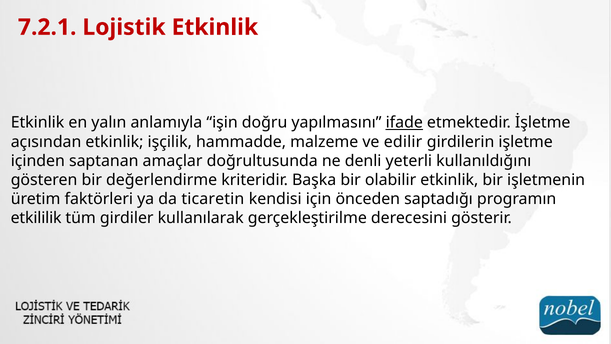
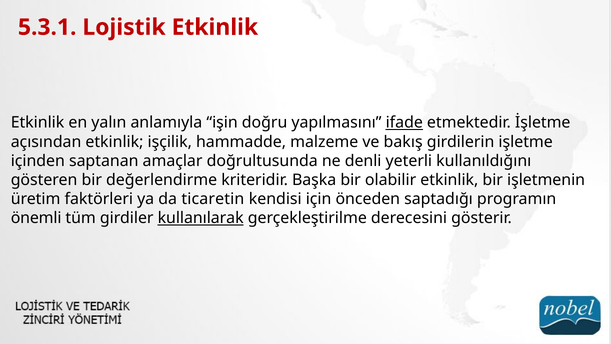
7.2.1: 7.2.1 -> 5.3.1 (47, 27)
edilir: edilir -> bakış (403, 142)
etkililik: etkililik -> önemli (36, 218)
kullanılarak underline: none -> present (201, 218)
